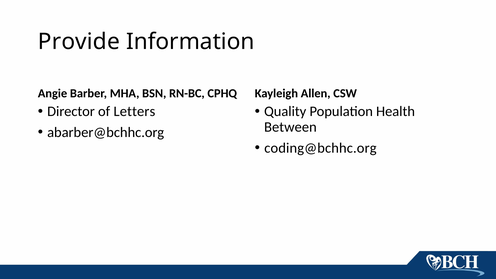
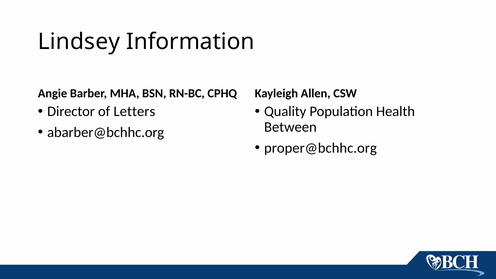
Provide: Provide -> Lindsey (79, 42)
coding@bchhc.org: coding@bchhc.org -> proper@bchhc.org (320, 148)
